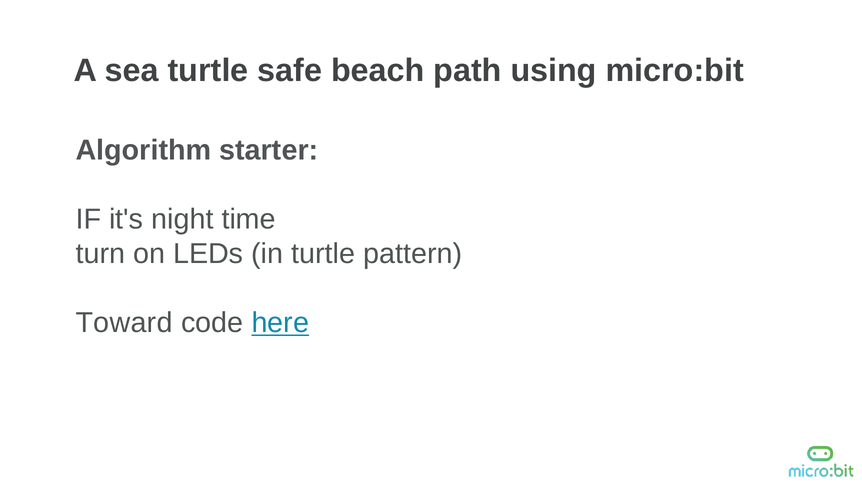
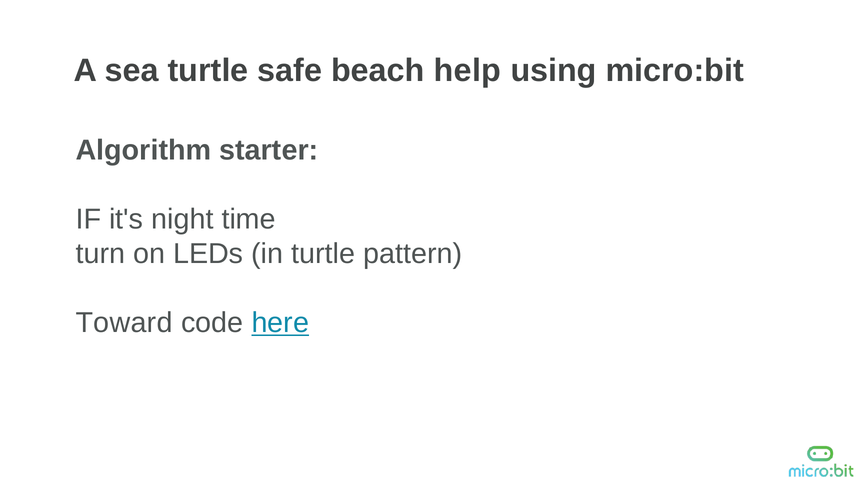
path: path -> help (467, 71)
